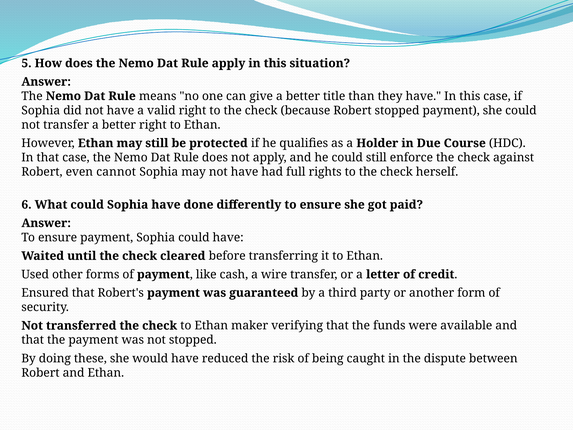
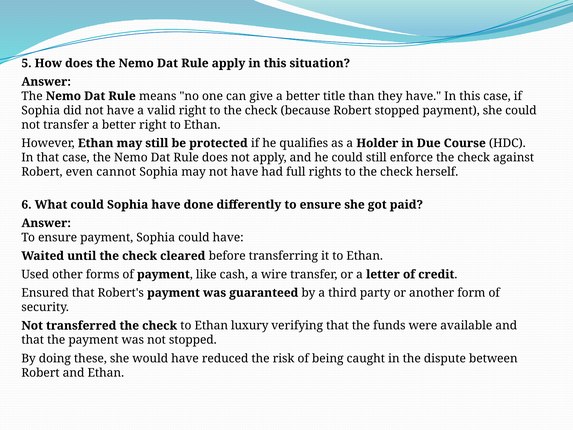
maker: maker -> luxury (250, 325)
